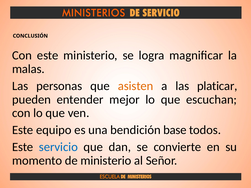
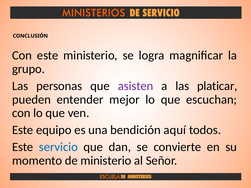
malas: malas -> grupo (28, 69)
asisten colour: orange -> purple (136, 86)
base: base -> aquí (175, 130)
